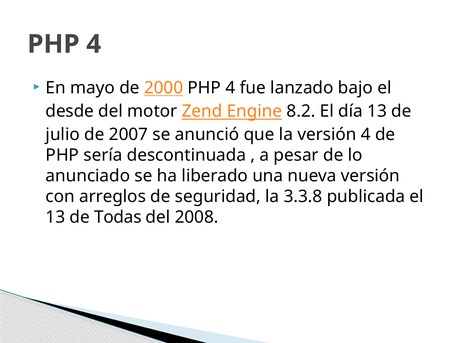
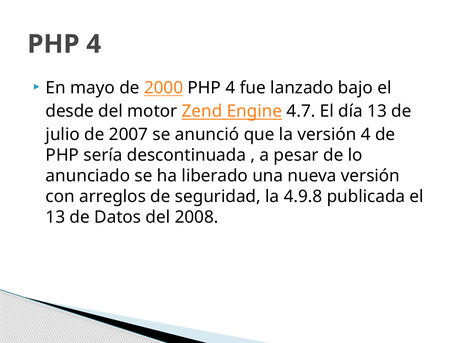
8.2: 8.2 -> 4.7 (301, 111)
3.3.8: 3.3.8 -> 4.9.8 (303, 196)
Todas: Todas -> Datos (118, 217)
